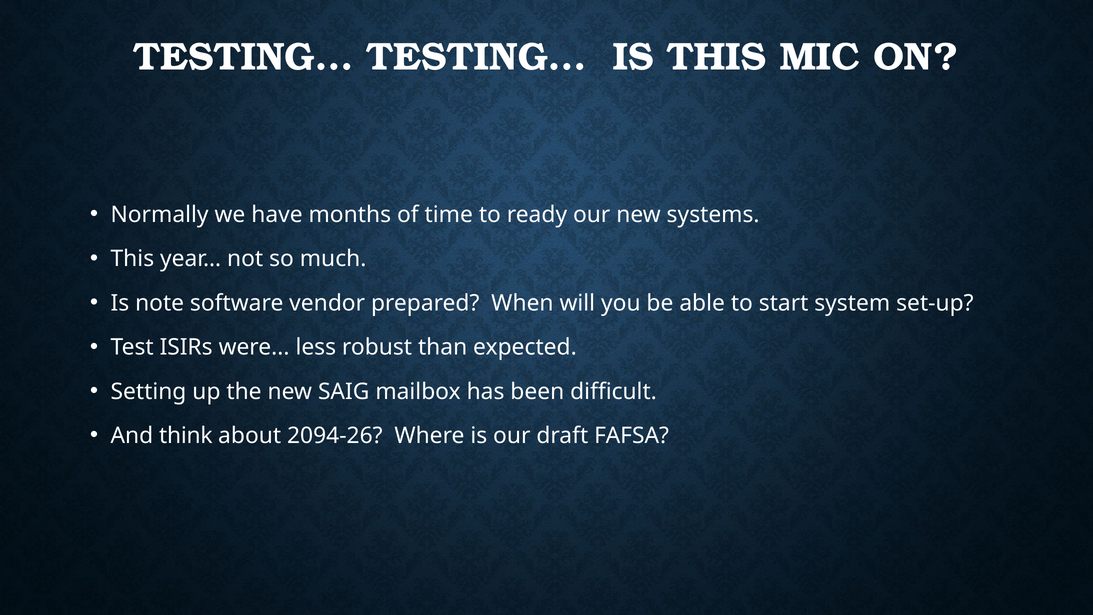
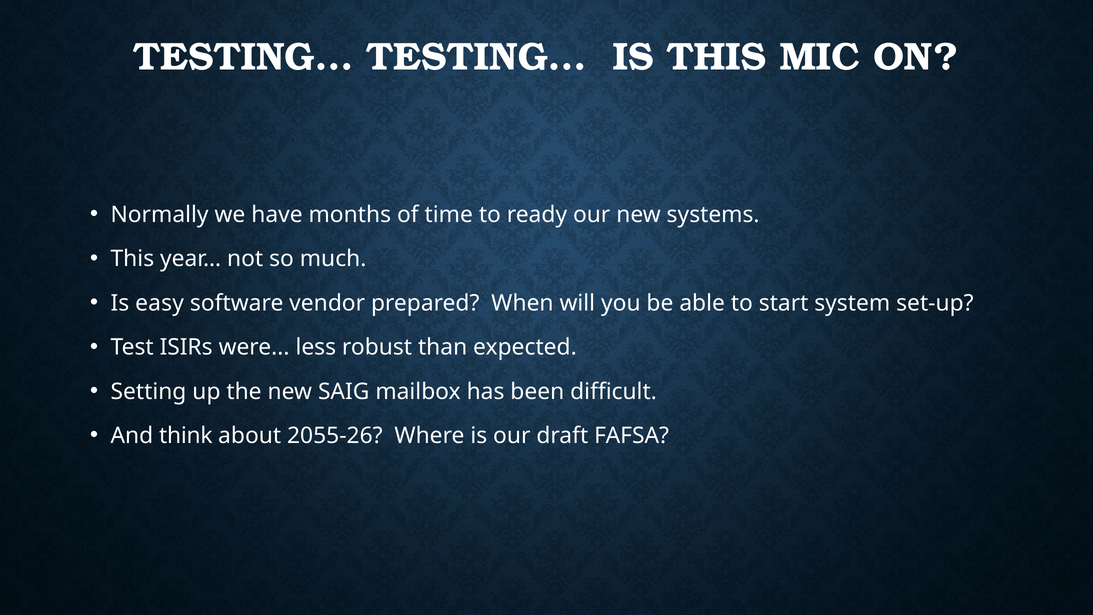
note: note -> easy (160, 303)
2094-26: 2094-26 -> 2055-26 (335, 436)
